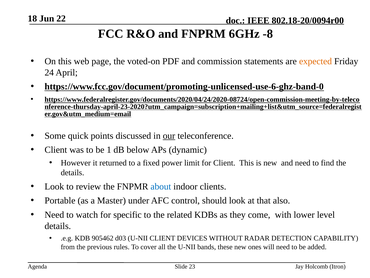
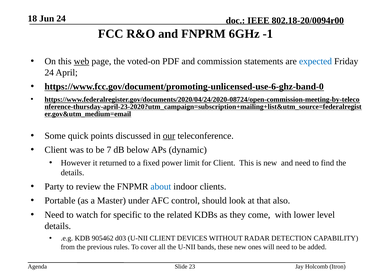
Jun 22: 22 -> 24 (61, 18)
-8: -8 -> -1 (268, 34)
web underline: none -> present (82, 61)
expected colour: orange -> blue (315, 61)
1: 1 -> 7 (109, 150)
Look: Look -> Party (54, 186)
